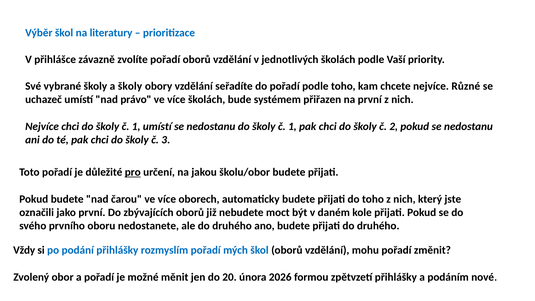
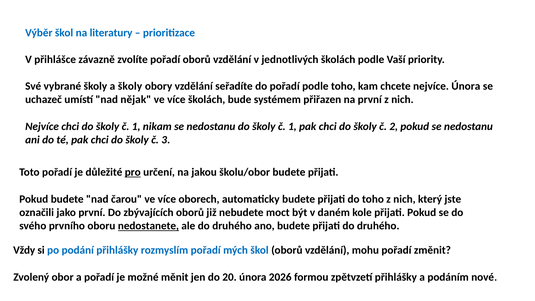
nejvíce Různé: Různé -> Února (466, 86)
právo: právo -> nějak (136, 100)
1 umístí: umístí -> nikam (157, 126)
nedostanete underline: none -> present (148, 226)
